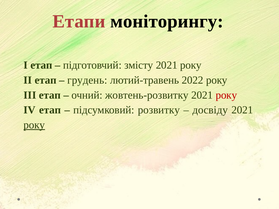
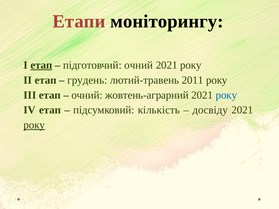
етап underline: none -> present (41, 65)
підготовчий змісту: змісту -> очний (139, 65)
2022: 2022 -> 2011 (193, 80)
жовтень-розвитку: жовтень-розвитку -> жовтень-аграрний (147, 95)
року colour: red -> blue (226, 95)
розвитку: розвитку -> кількість (159, 110)
